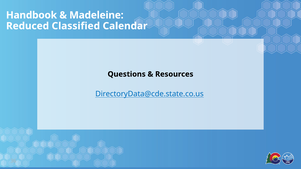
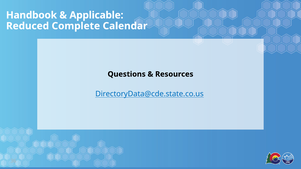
Madeleine: Madeleine -> Applicable (96, 15)
Classified: Classified -> Complete (76, 26)
